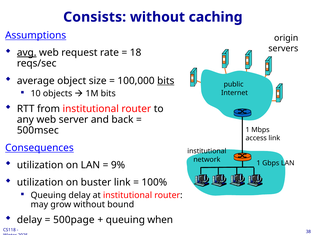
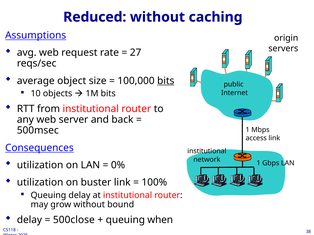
Consists: Consists -> Reduced (95, 17)
avg underline: present -> none (27, 53)
18: 18 -> 27 (136, 53)
9%: 9% -> 0% (118, 165)
500page: 500page -> 500close (74, 220)
